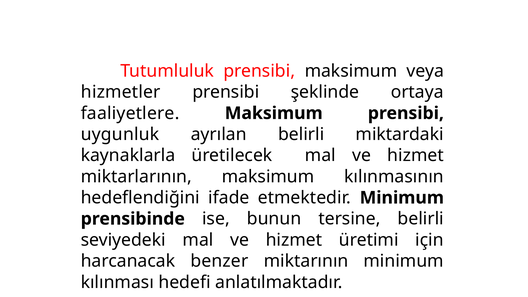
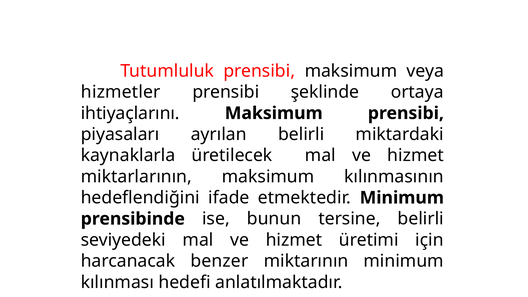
faaliyetlere: faaliyetlere -> ihtiyaçlarını (130, 113)
uygunluk: uygunluk -> piyasaları (120, 134)
